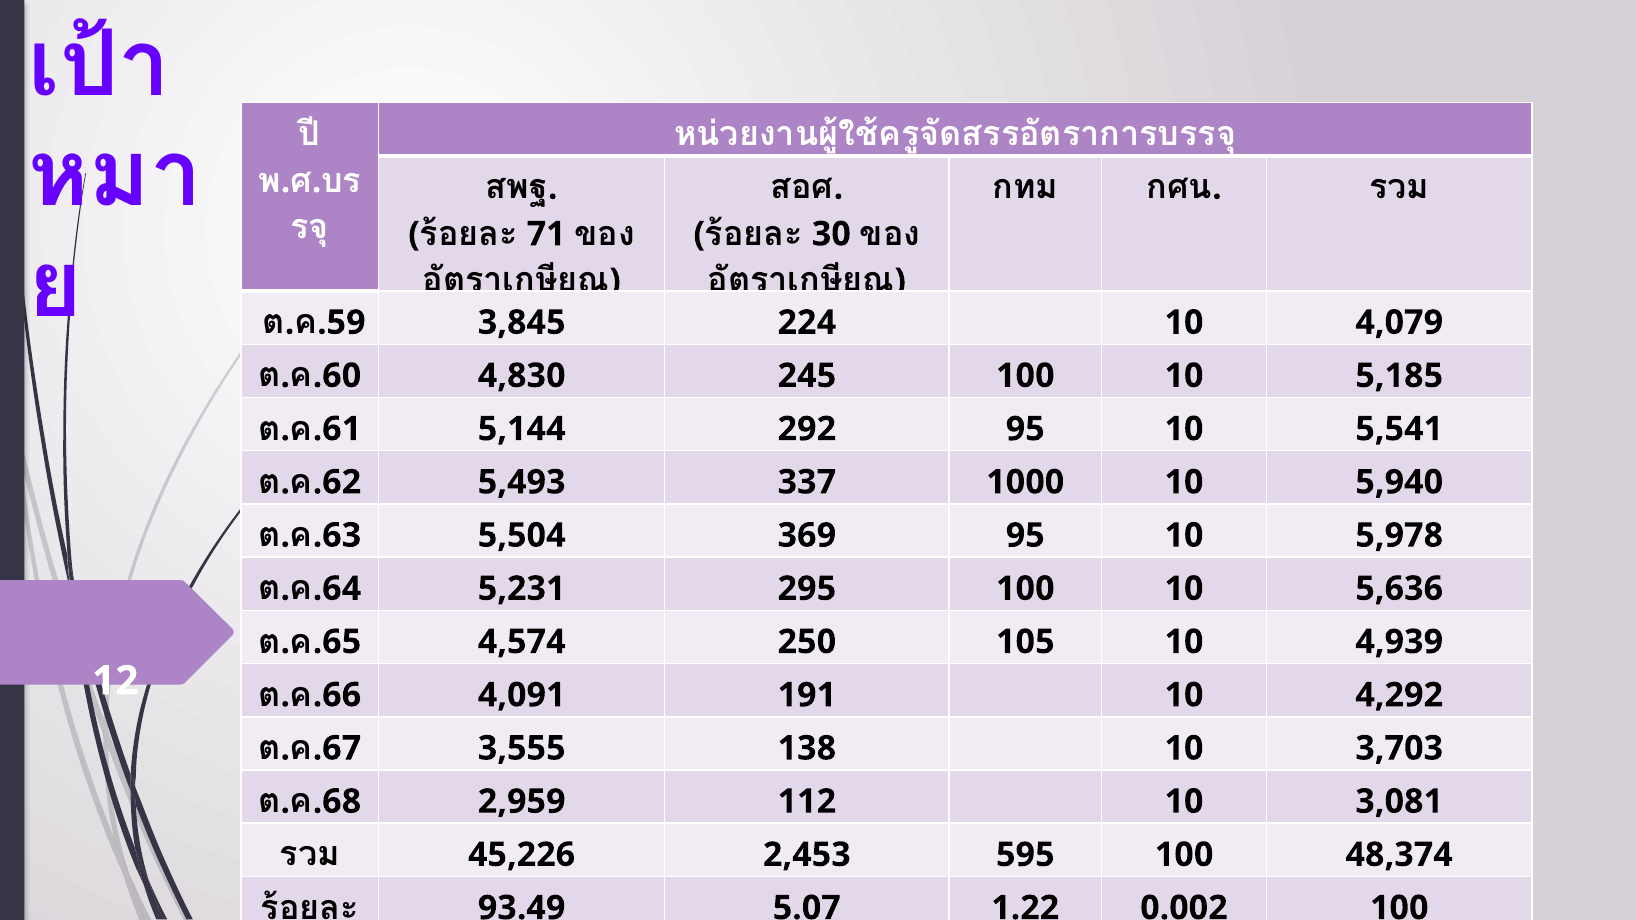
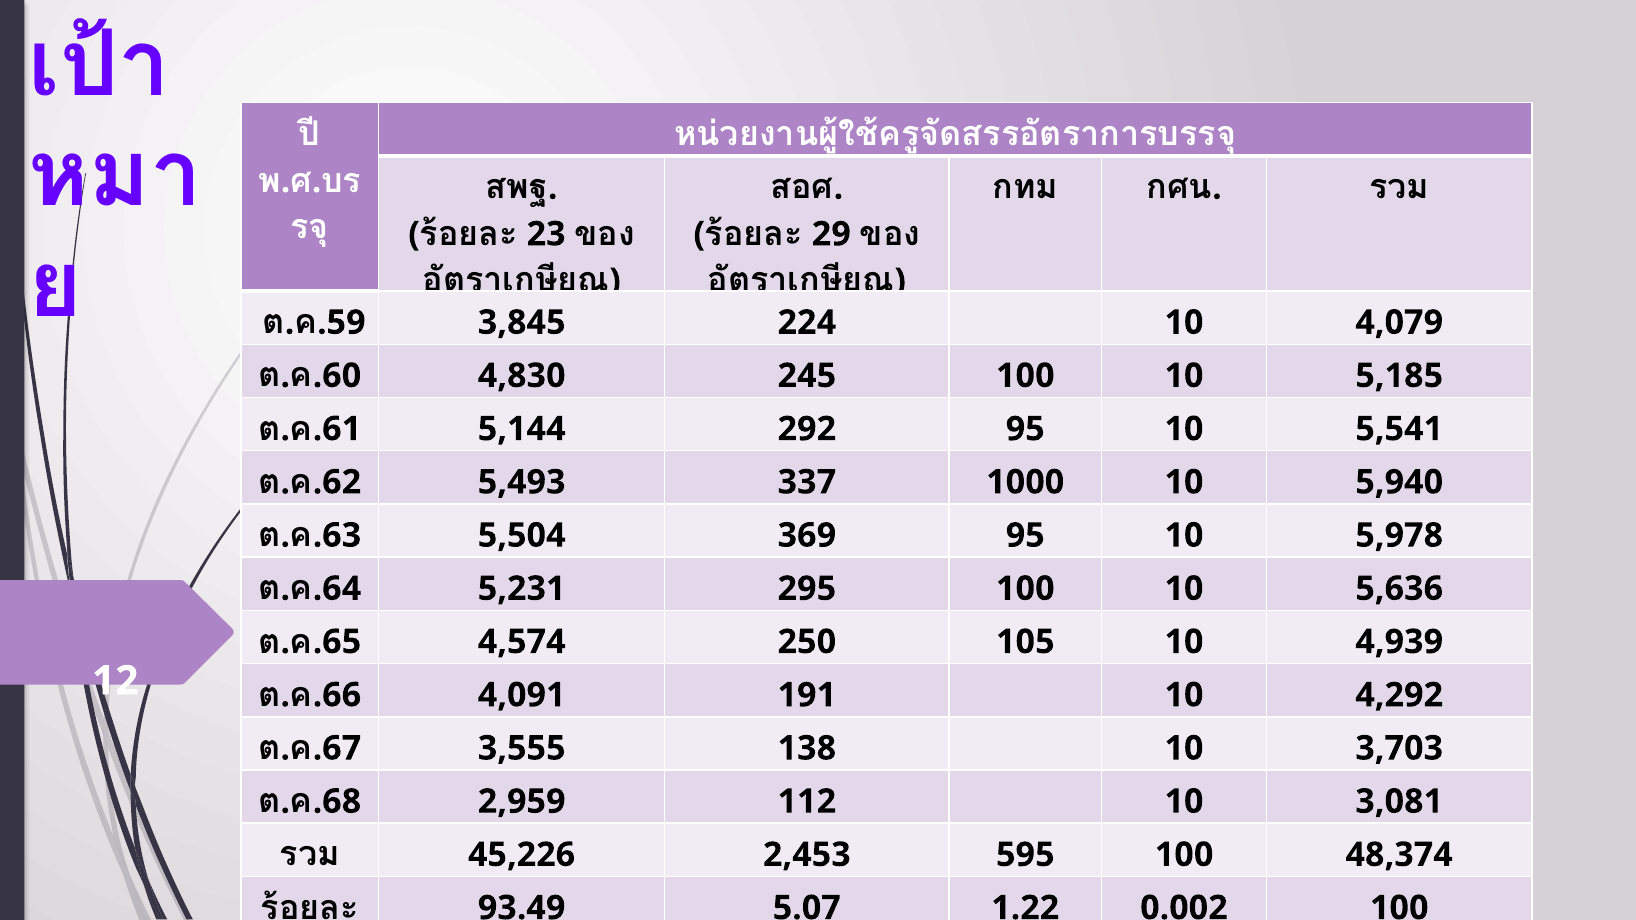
71: 71 -> 23 (546, 234)
30: 30 -> 29 (831, 234)
